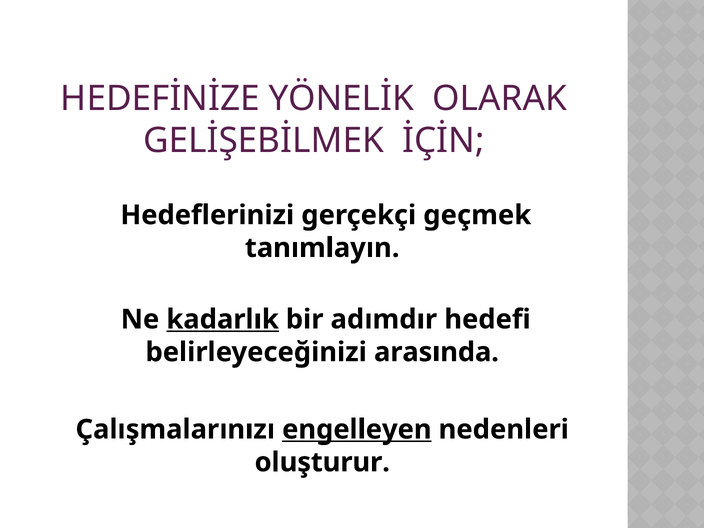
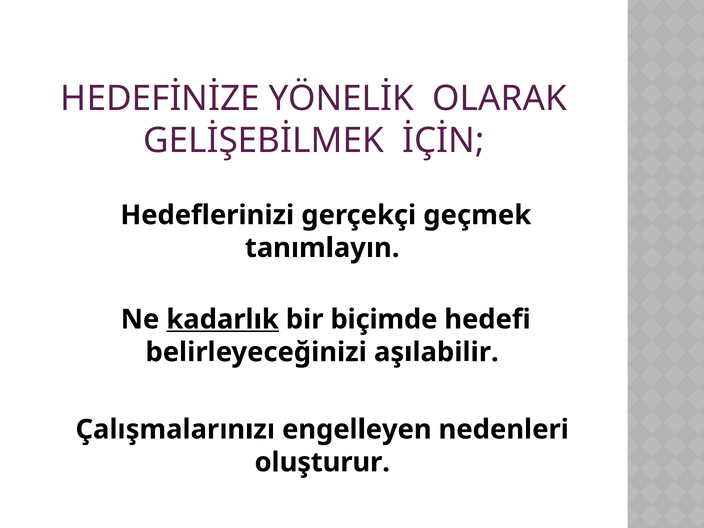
adımdır: adımdır -> biçimde (384, 319)
arasında: arasında -> aşılabilir (436, 352)
engelleyen underline: present -> none (357, 429)
